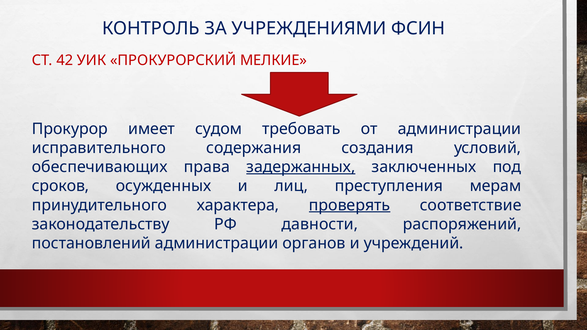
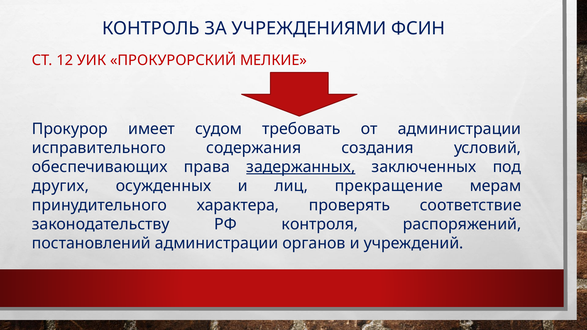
42: 42 -> 12 (65, 60)
сроков: сроков -> других (60, 186)
преступления: преступления -> прекращение (389, 186)
проверять underline: present -> none (350, 205)
давности: давности -> контроля (320, 224)
